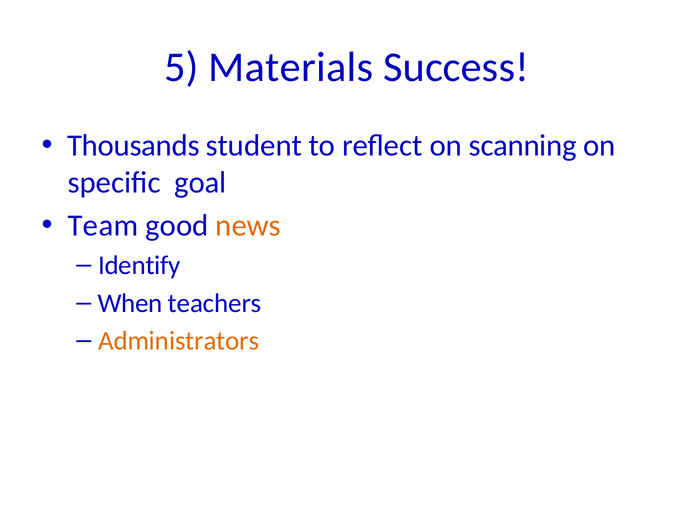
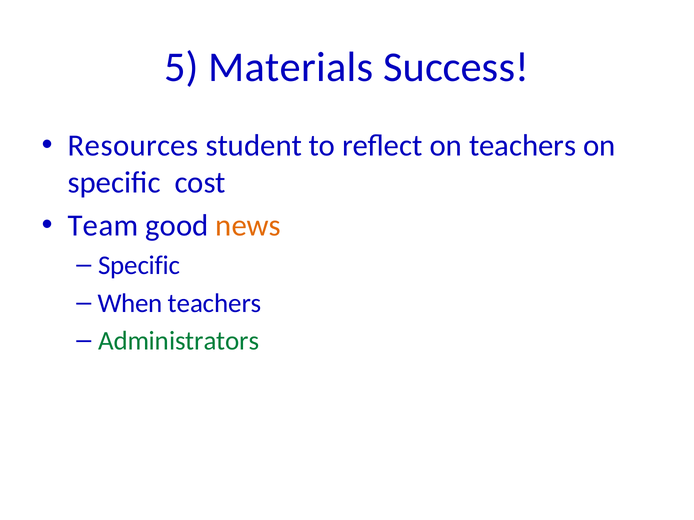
Thousands: Thousands -> Resources (133, 146)
on scanning: scanning -> teachers (523, 146)
goal: goal -> cost (200, 183)
Identify: Identify -> Specific (139, 266)
Administrators colour: orange -> green (179, 341)
